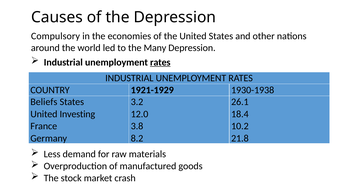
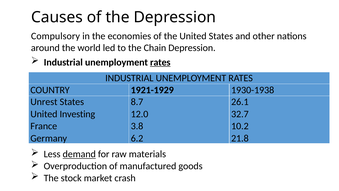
Many: Many -> Chain (155, 48)
Beliefs: Beliefs -> Unrest (44, 102)
3.2: 3.2 -> 8.7 (137, 102)
18.4: 18.4 -> 32.7 (240, 114)
8.2: 8.2 -> 6.2 (137, 138)
demand underline: none -> present (79, 154)
